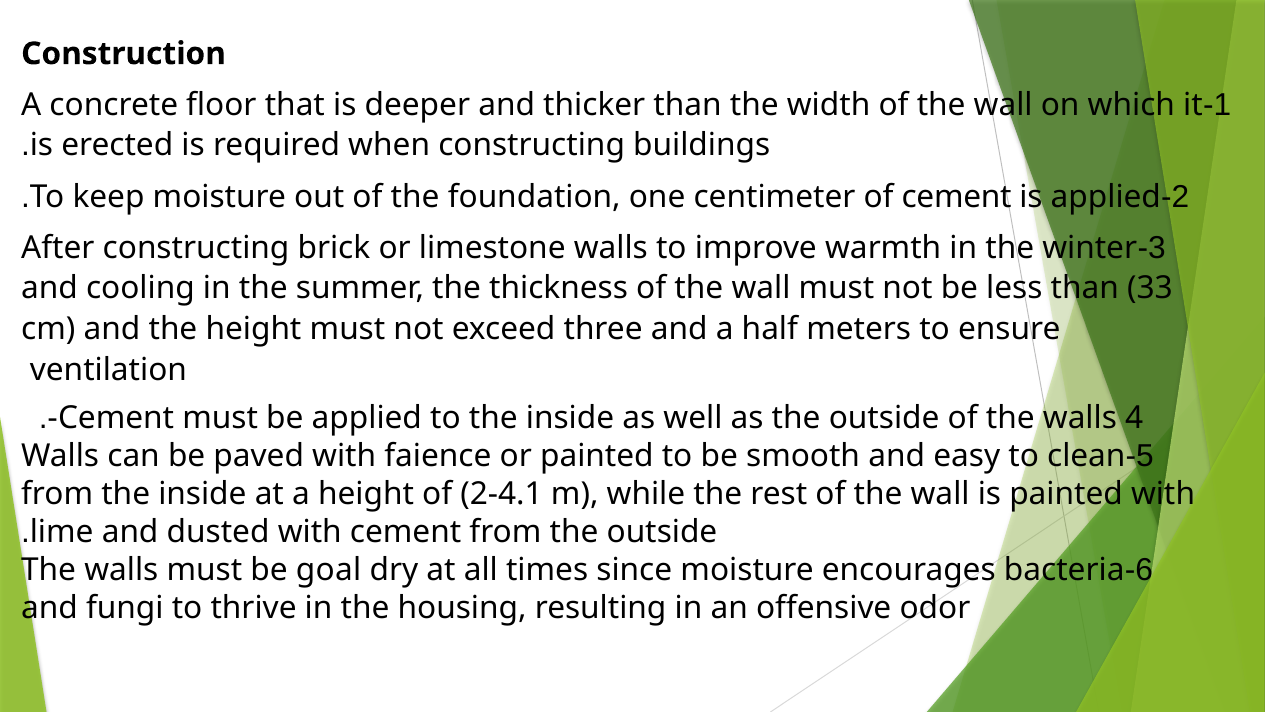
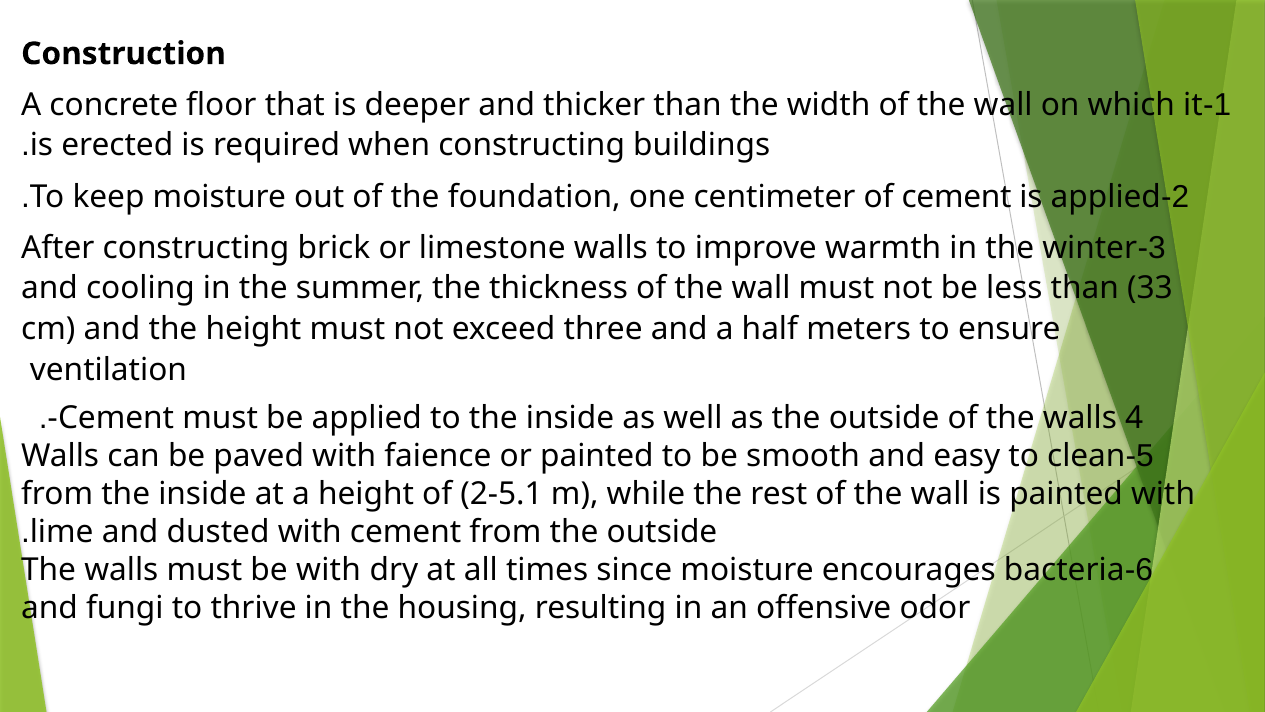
2-4.1: 2-4.1 -> 2-5.1 (502, 494)
be goal: goal -> with (329, 570)
